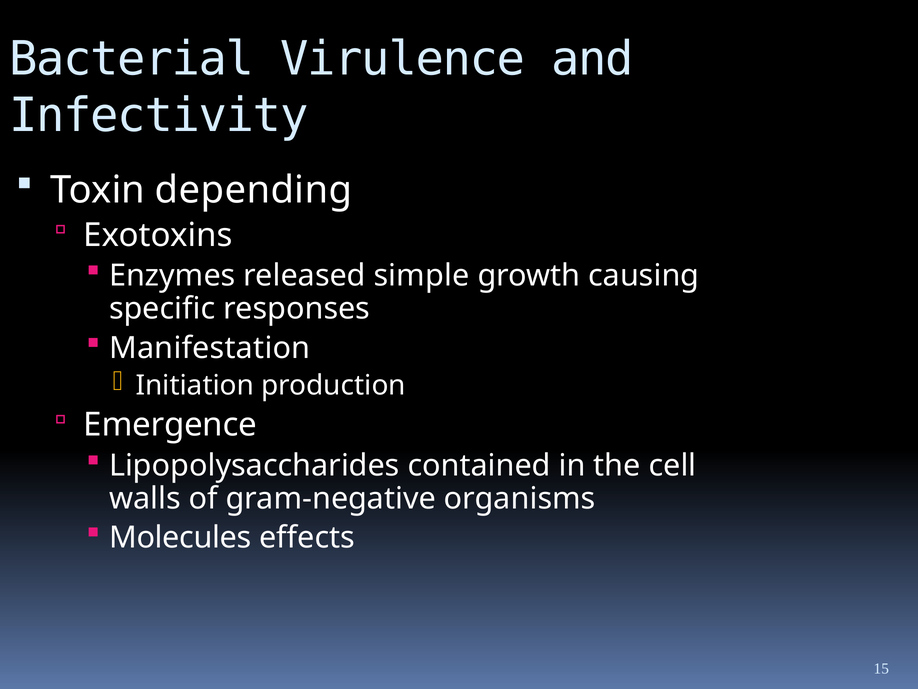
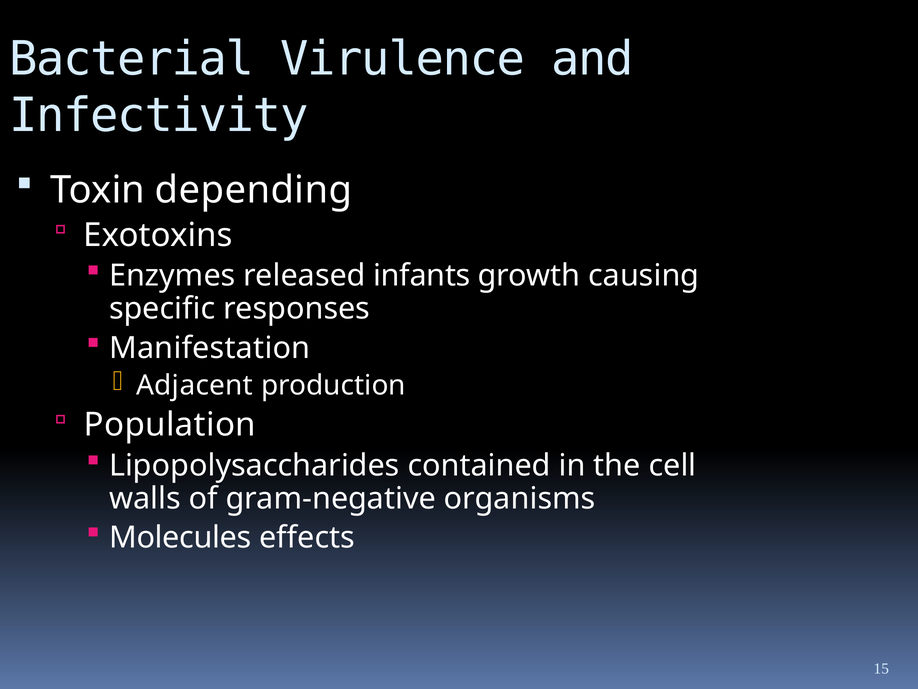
simple: simple -> infants (422, 276)
Initiation: Initiation -> Adjacent (195, 385)
Emergence: Emergence -> Population (170, 425)
